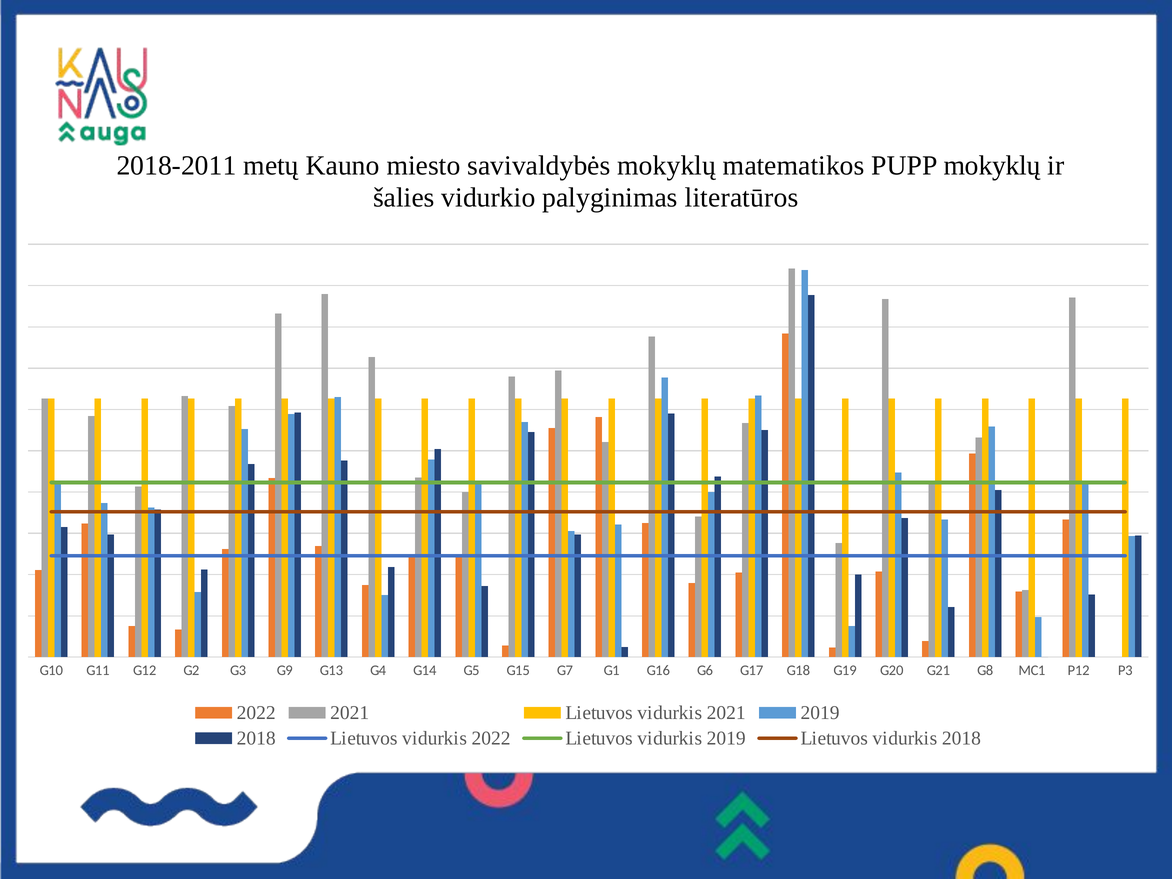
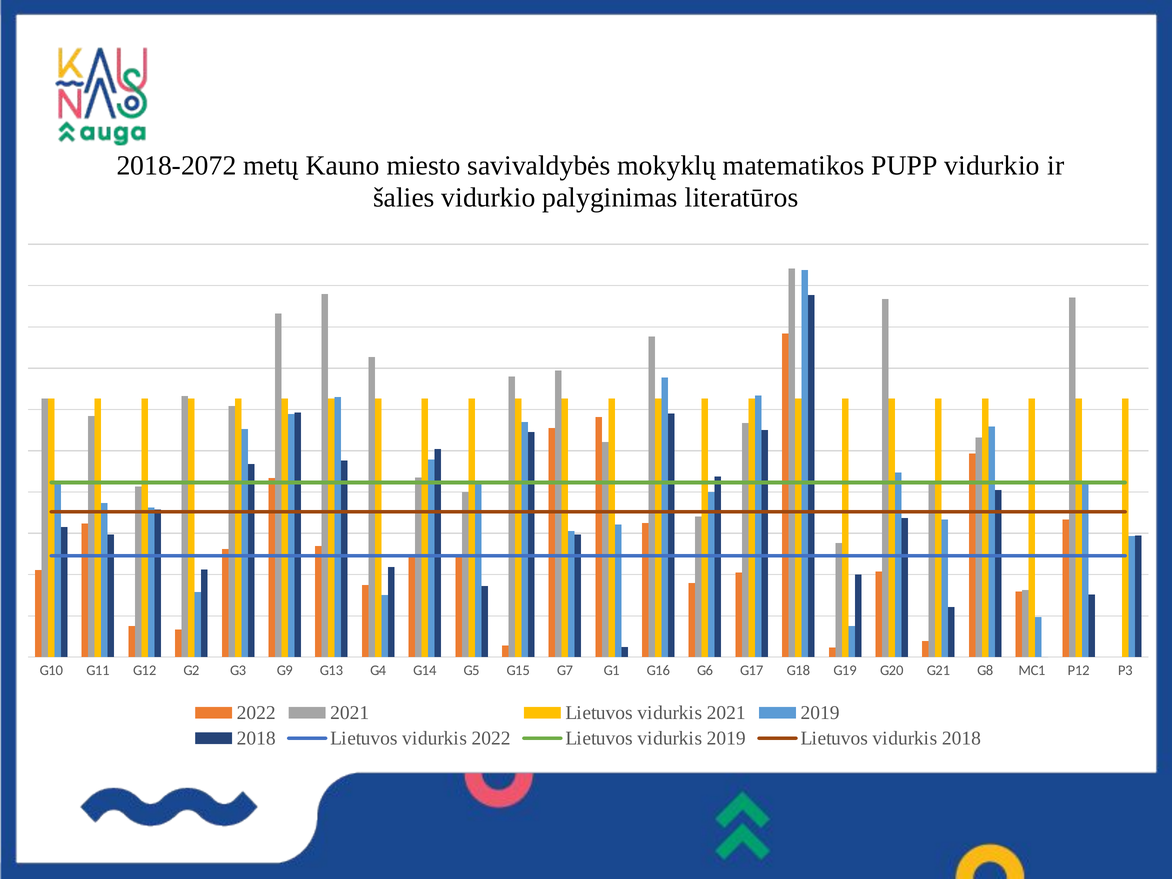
2018-2011: 2018-2011 -> 2018-2072 (177, 165)
PUPP mokyklų: mokyklų -> vidurkio (992, 165)
